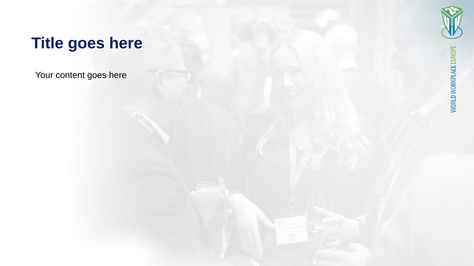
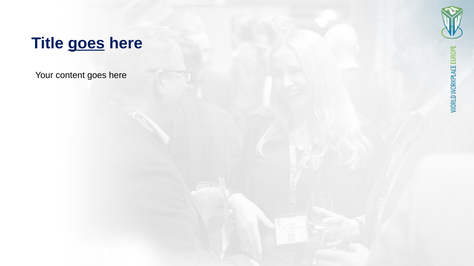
goes underline: none -> present (86, 44)
